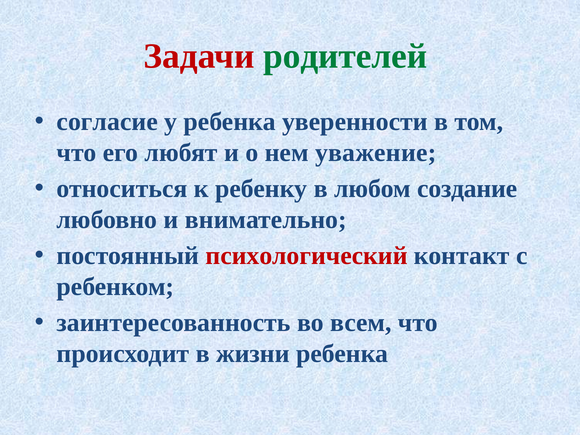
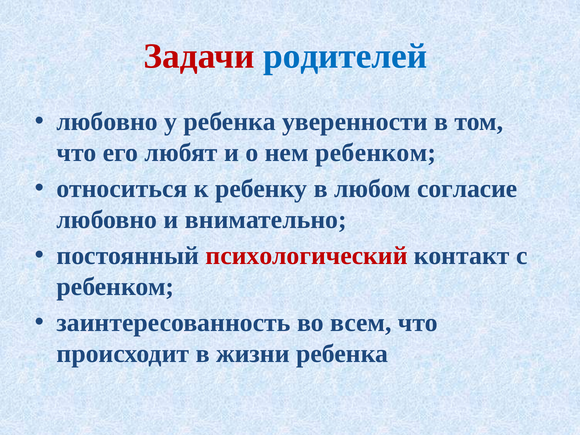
родителей colour: green -> blue (345, 56)
согласие: согласие -> любовно (107, 122)
нем уважение: уважение -> ребенком (376, 153)
создание: создание -> согласие (467, 189)
